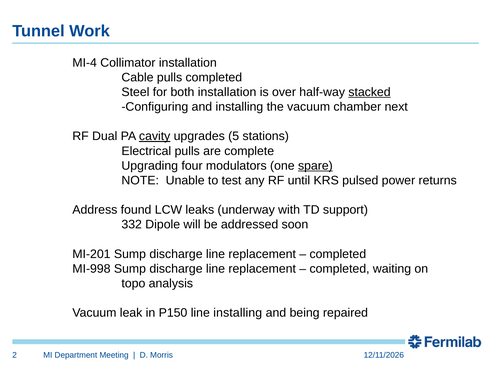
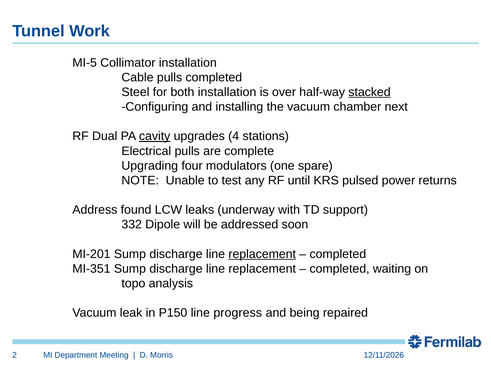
MI-4: MI-4 -> MI-5 (85, 63)
5: 5 -> 4 (234, 136)
spare underline: present -> none (315, 166)
replacement underline: none -> present (262, 254)
MI-998: MI-998 -> MI-351 (91, 269)
line installing: installing -> progress (238, 313)
